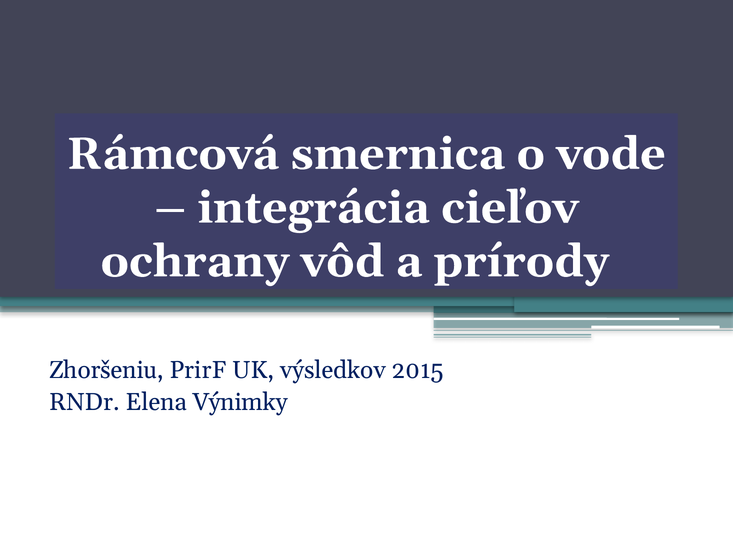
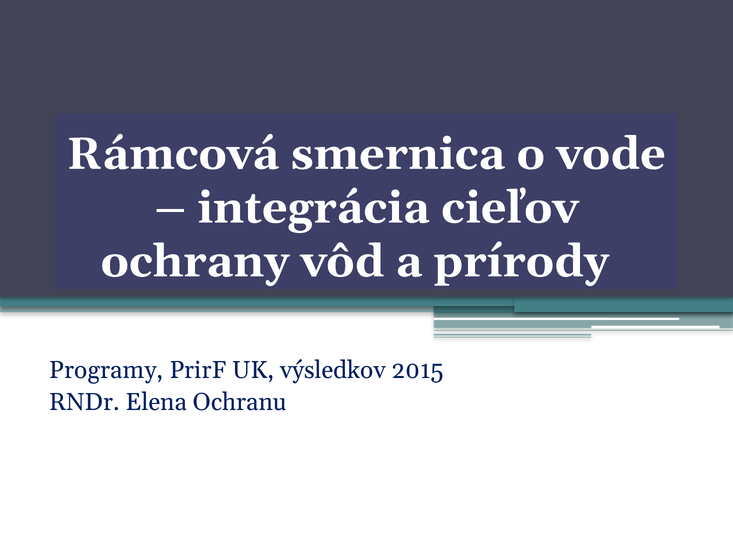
Zhoršeniu: Zhoršeniu -> Programy (106, 370)
Výnimky: Výnimky -> Ochranu (240, 402)
